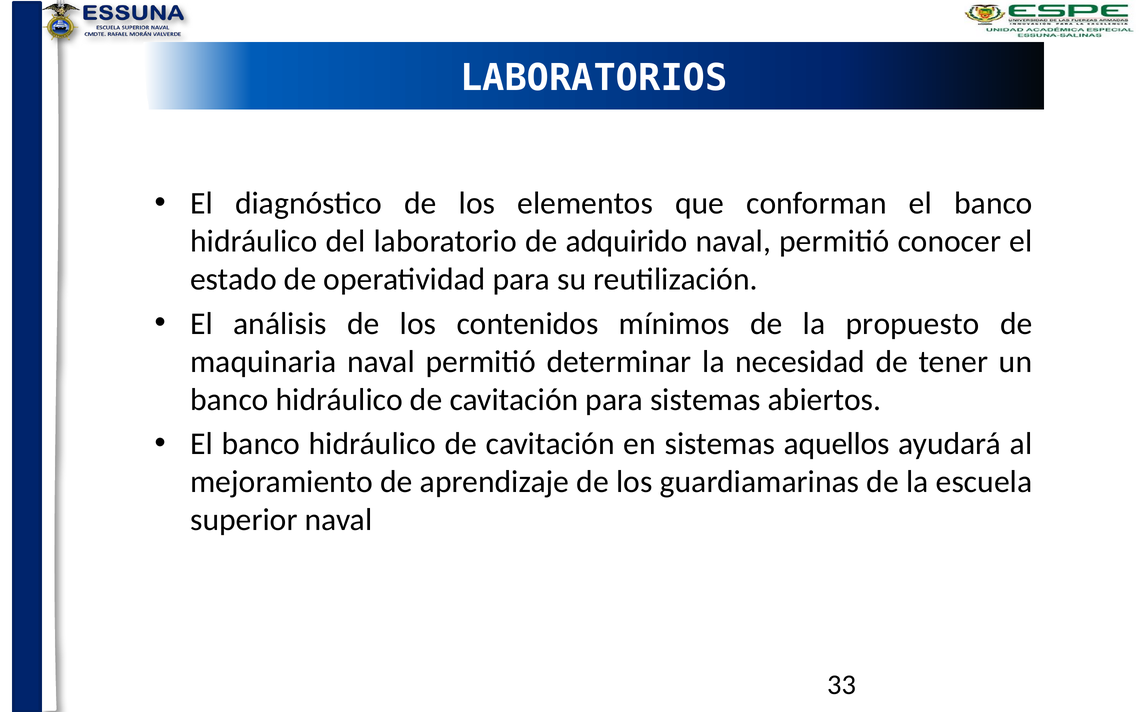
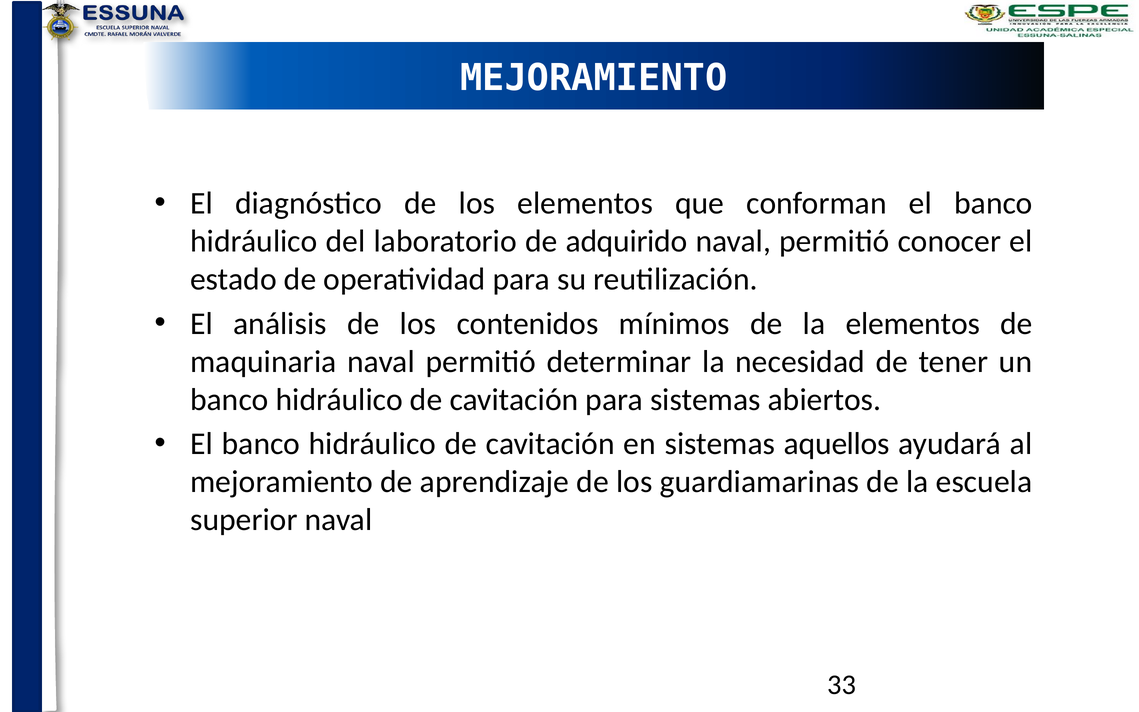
LABORATORIOS: LABORATORIOS -> MEJORAMIENTO (594, 78)
la propuesto: propuesto -> elementos (913, 324)
